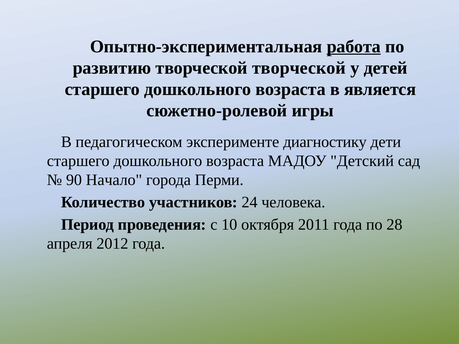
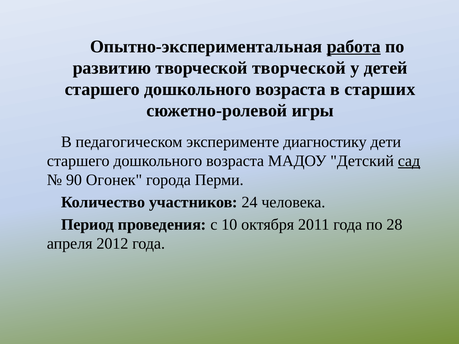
является: является -> старших (380, 89)
сад underline: none -> present (409, 161)
Начало: Начало -> Огонек (114, 180)
